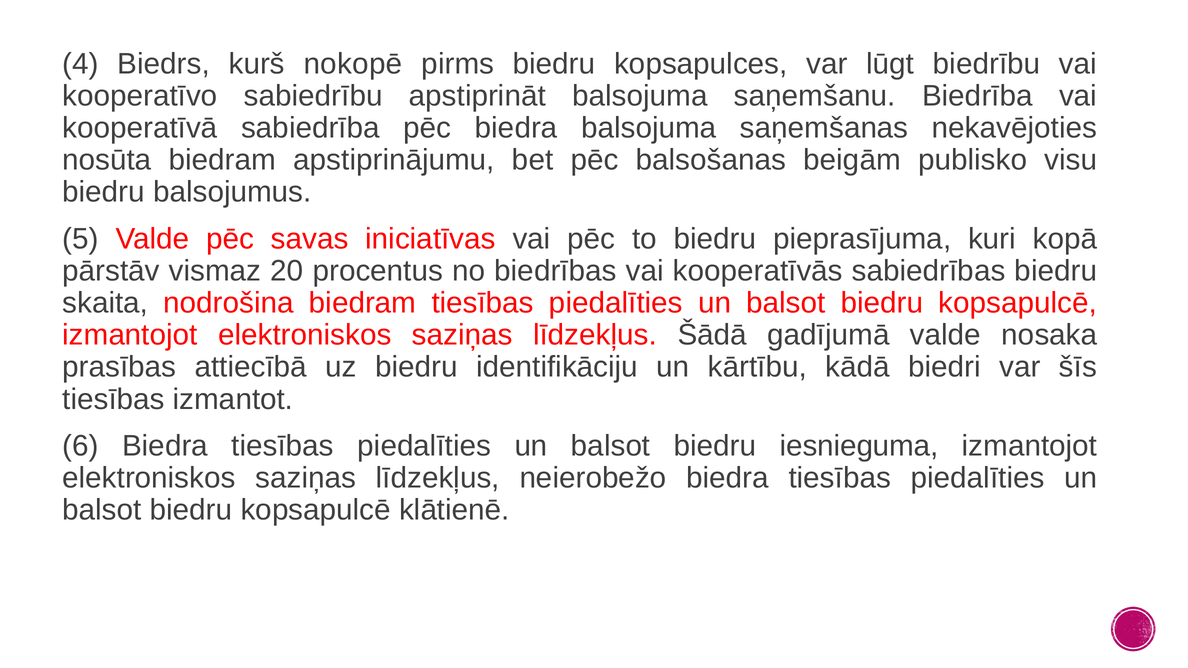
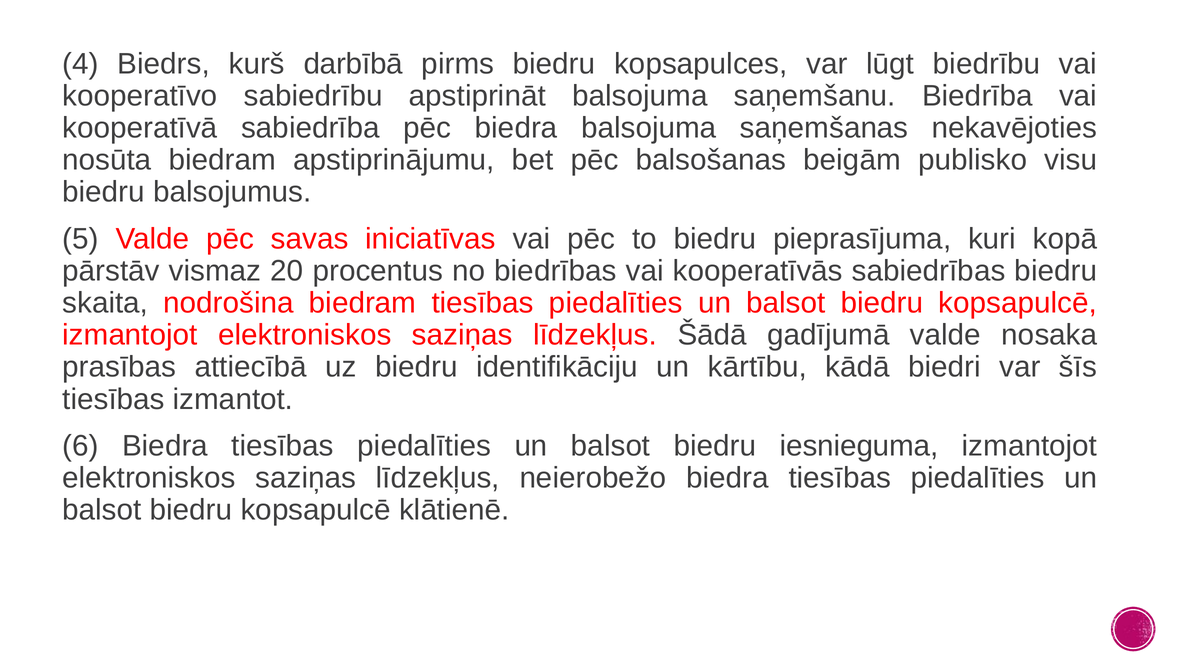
nokopē: nokopē -> darbībā (353, 64)
